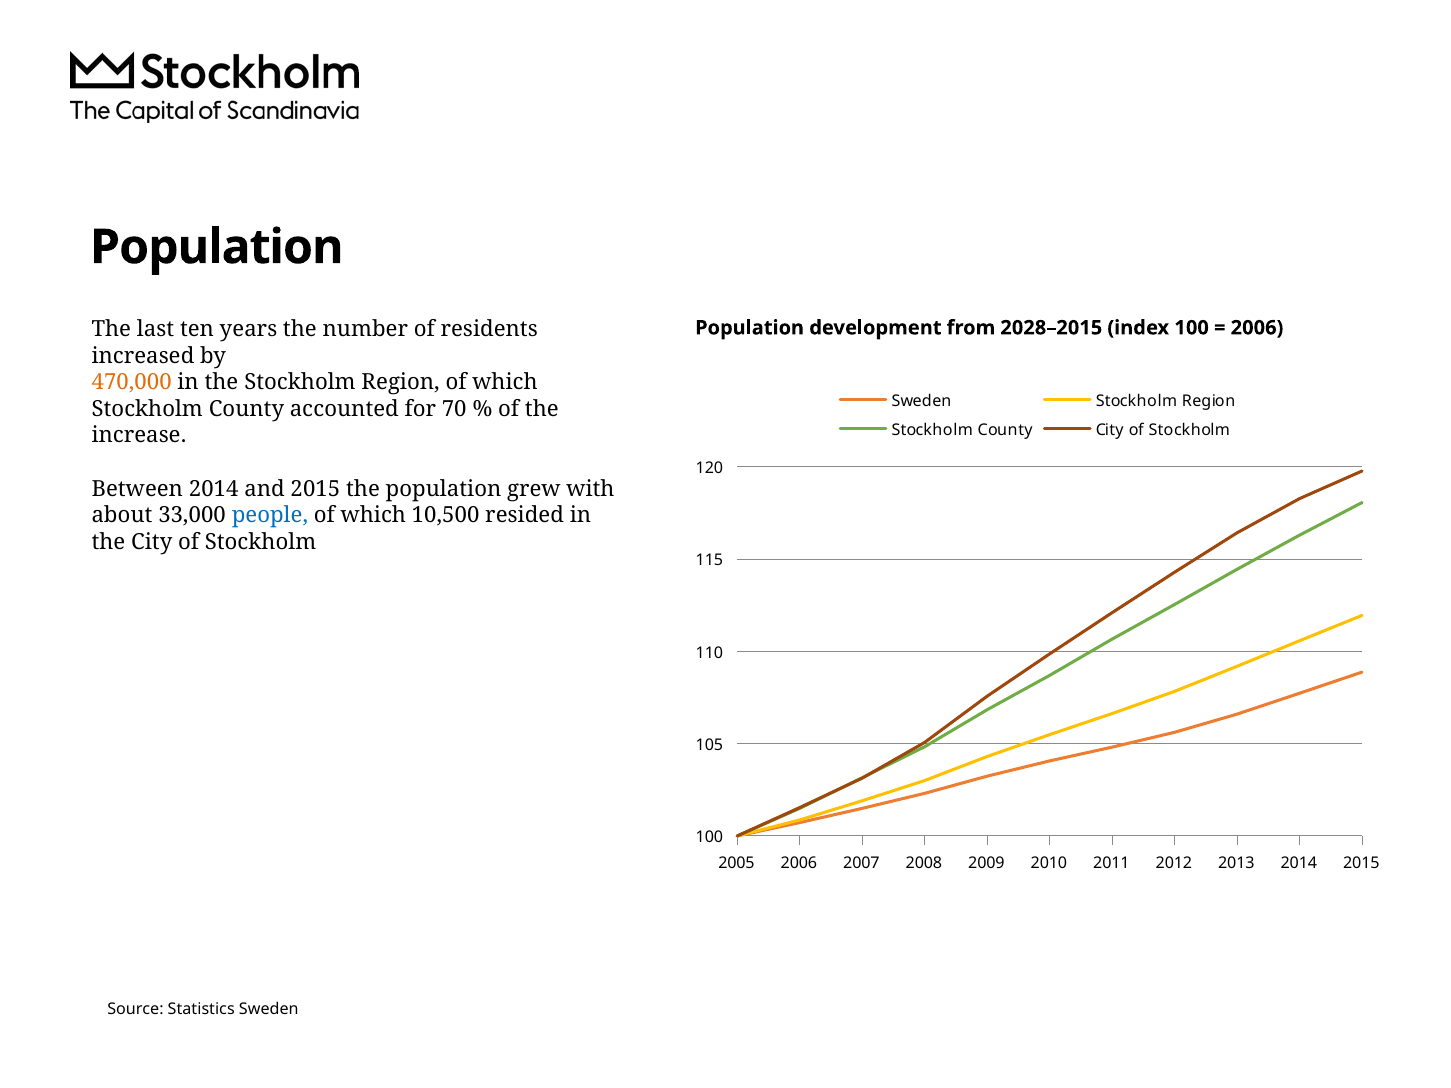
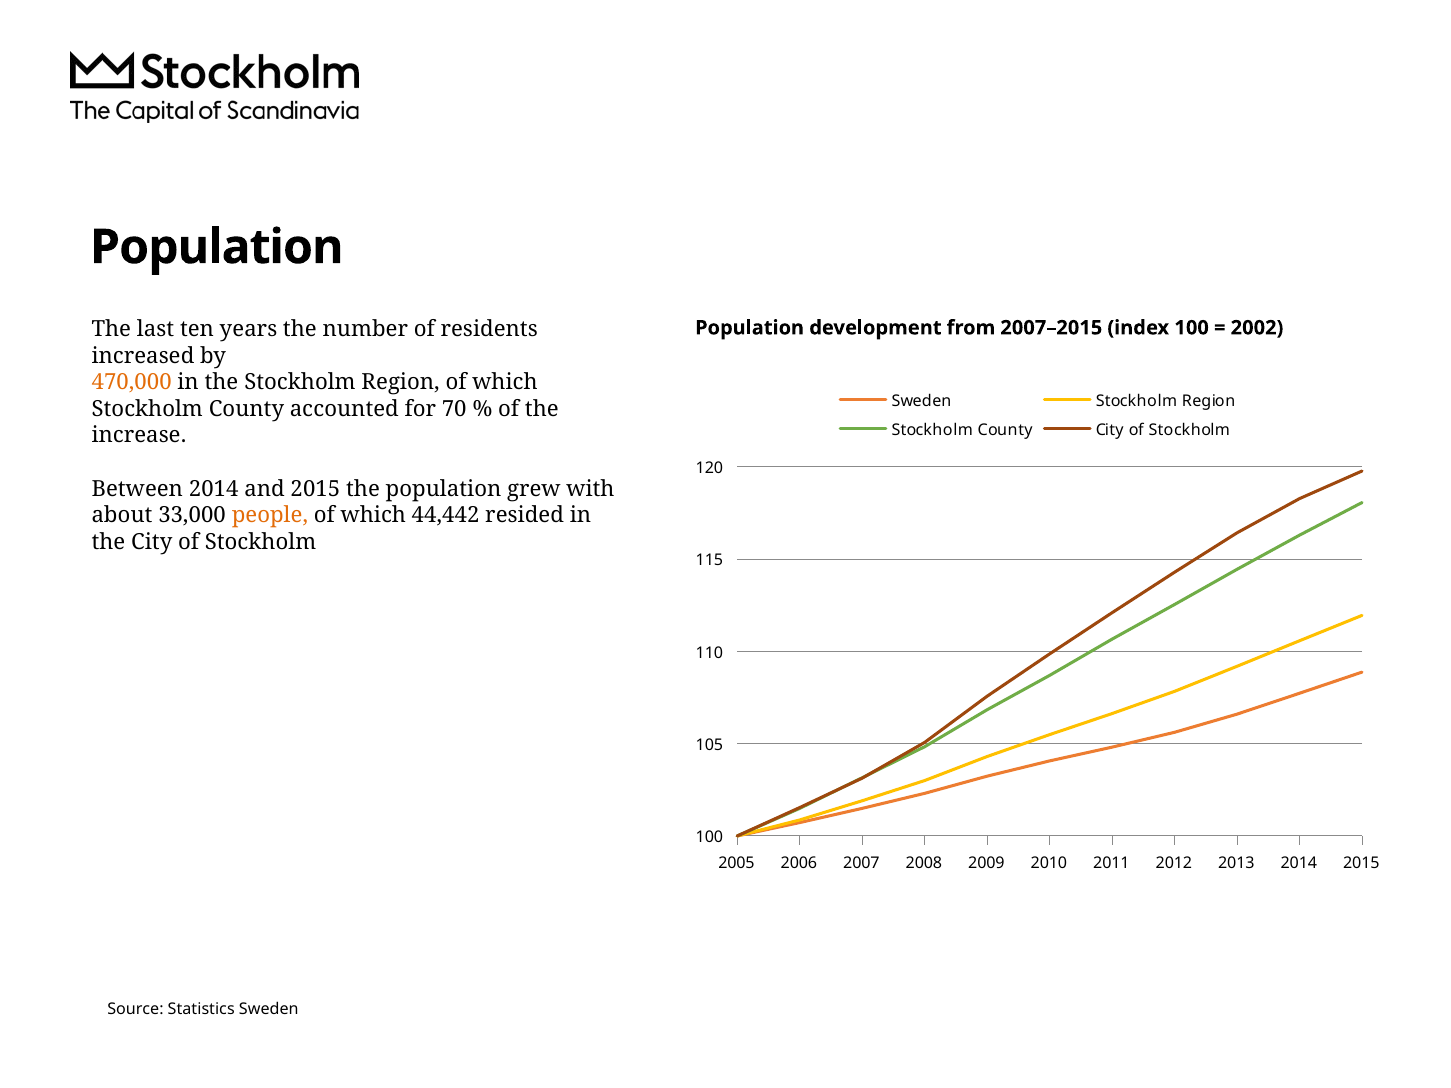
2028–2015: 2028–2015 -> 2007–2015 (1051, 328)
2006: 2006 -> 2002 (1257, 328)
people colour: blue -> orange (270, 516)
10,500: 10,500 -> 44,442 (446, 516)
